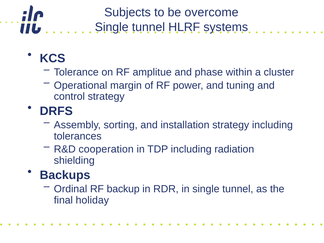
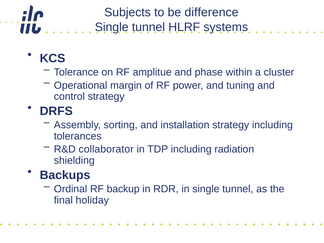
overcome: overcome -> difference (212, 12)
cooperation: cooperation -> collaborator (106, 149)
